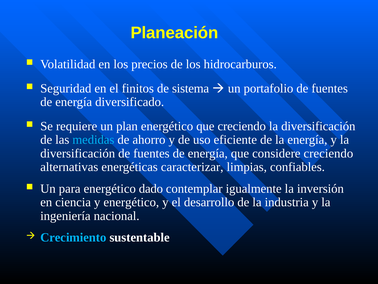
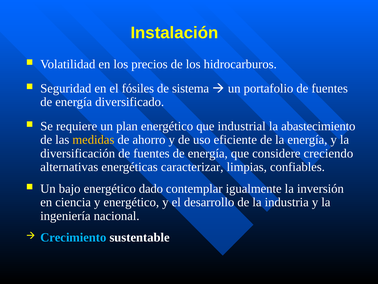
Planeación: Planeación -> Instalación (174, 33)
finitos: finitos -> fósiles (138, 88)
que creciendo: creciendo -> industrial (242, 126)
diversificación: diversificación -> abastecimiento (318, 126)
medidas colour: light blue -> yellow (93, 140)
para: para -> bajo (70, 188)
